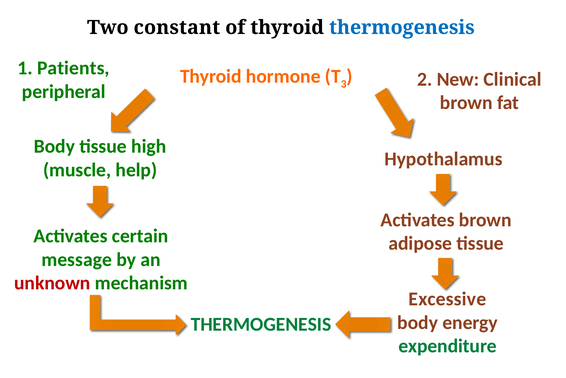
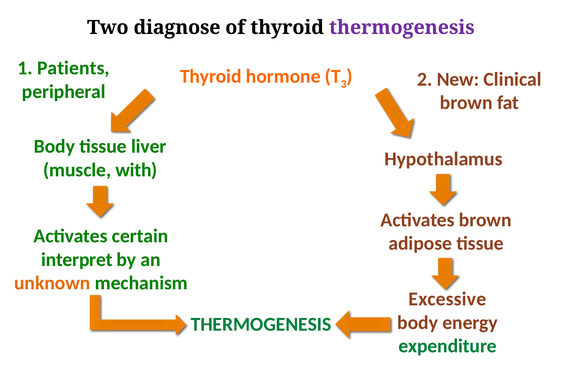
constant: constant -> diagnose (177, 27)
thermogenesis colour: blue -> purple (402, 27)
high: high -> liver (149, 146)
help: help -> with (136, 170)
message: message -> interpret (77, 259)
unknown colour: red -> orange (52, 283)
